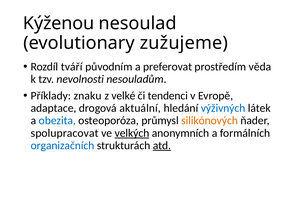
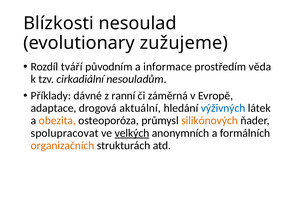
Kýženou: Kýženou -> Blízkosti (59, 23)
preferovat: preferovat -> informace (167, 67)
nevolnosti: nevolnosti -> cirkadiální (80, 79)
znaku: znaku -> dávné (88, 96)
velké: velké -> ranní (123, 96)
tendenci: tendenci -> záměrná (168, 96)
obezita colour: blue -> orange (57, 121)
organizačních colour: blue -> orange (62, 145)
atd underline: present -> none (162, 145)
